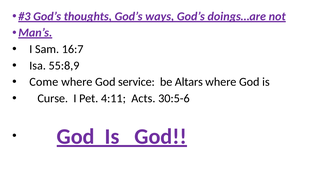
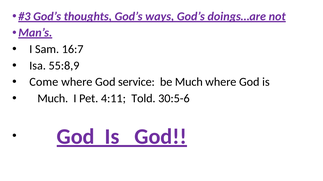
be Altars: Altars -> Much (189, 82)
Curse: Curse -> Much (53, 99)
Acts: Acts -> Told (143, 99)
